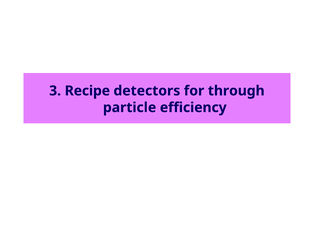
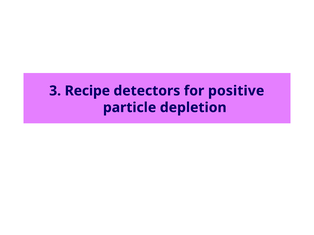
through: through -> positive (236, 91)
efficiency: efficiency -> depletion (193, 108)
